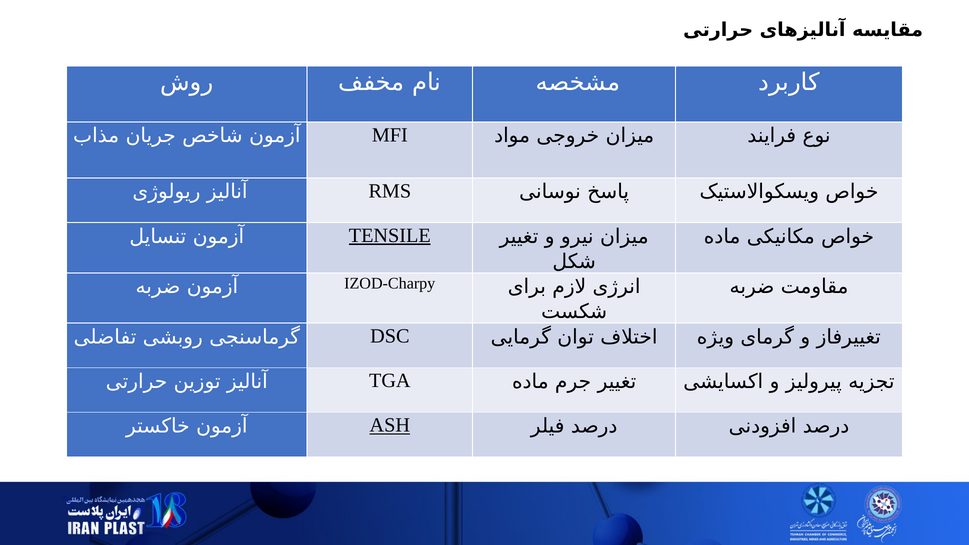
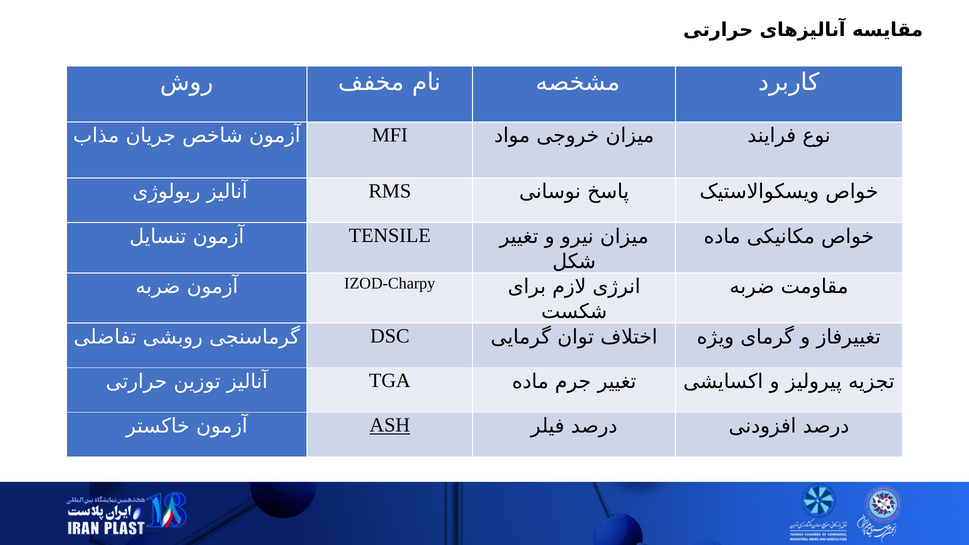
TENSILE underline: present -> none (390, 236)
